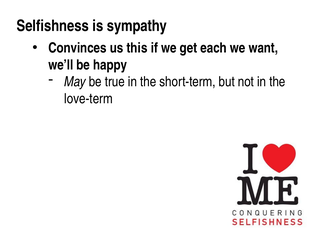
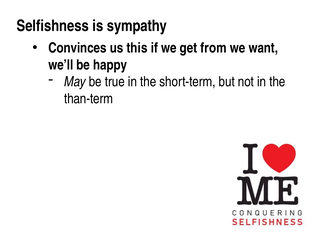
each: each -> from (214, 48)
love-term: love-term -> than-term (89, 99)
